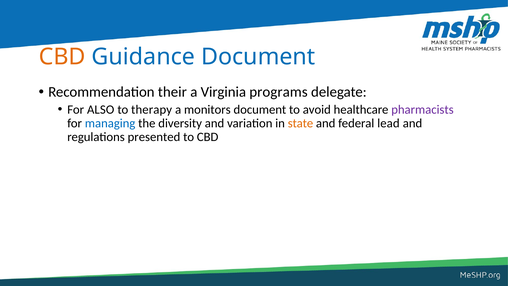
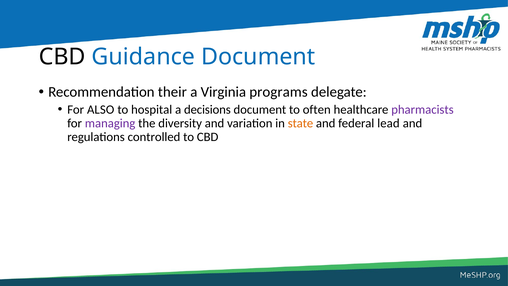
CBD colour: orange -> black (62, 57)
therapy: therapy -> hospital (152, 109)
monitors: monitors -> decisions (207, 109)
avoid: avoid -> often (317, 109)
managing colour: blue -> purple (110, 123)
presented: presented -> controlled (154, 137)
